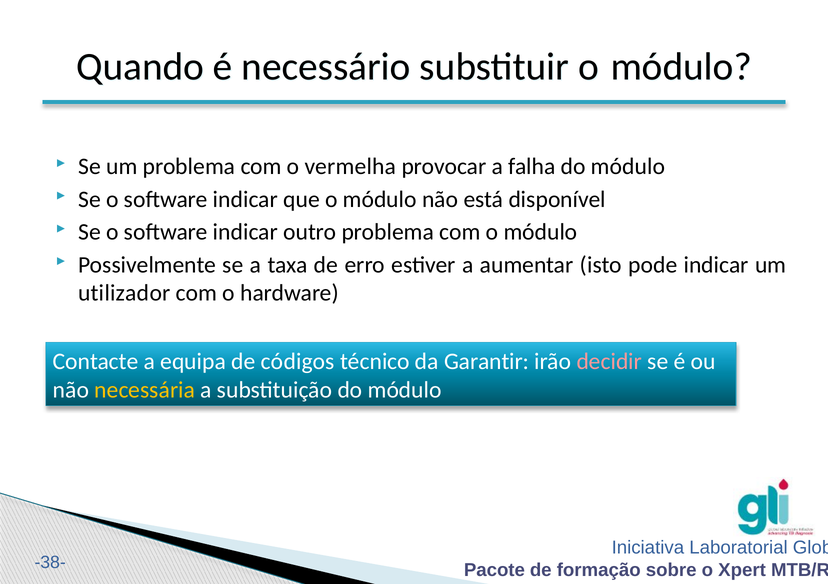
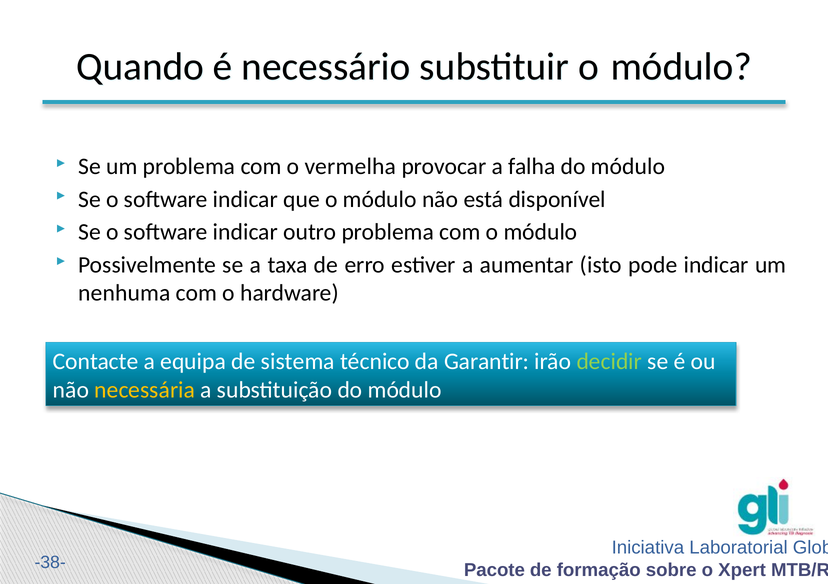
utilizador: utilizador -> nenhuma (124, 293)
códigos: códigos -> sistema (298, 362)
decidir colour: pink -> light green (609, 362)
